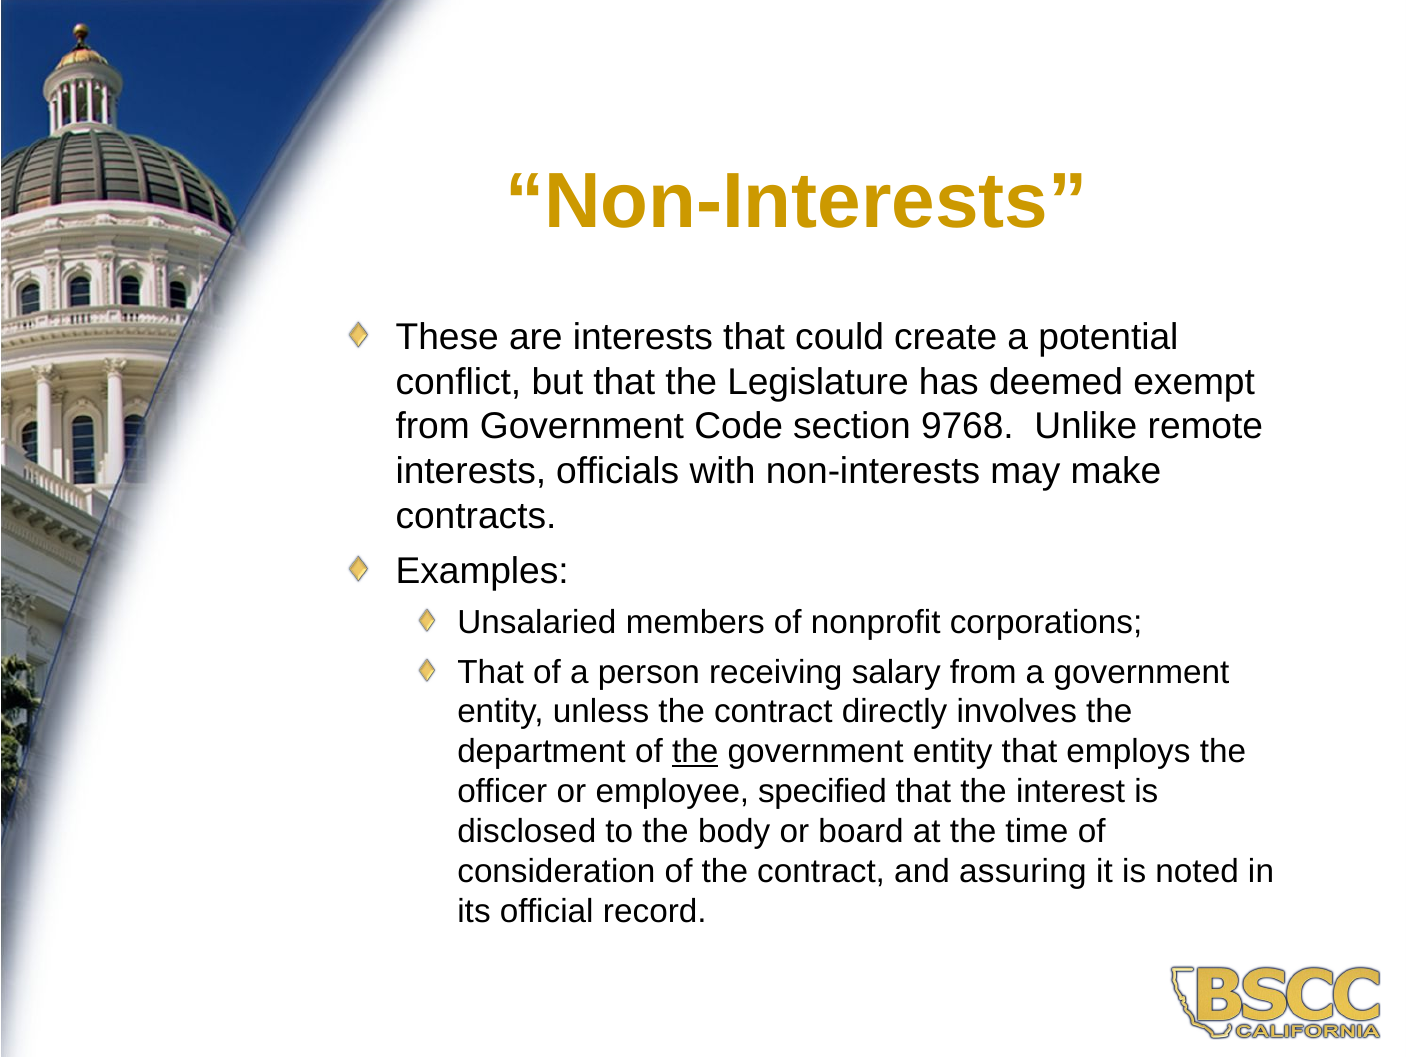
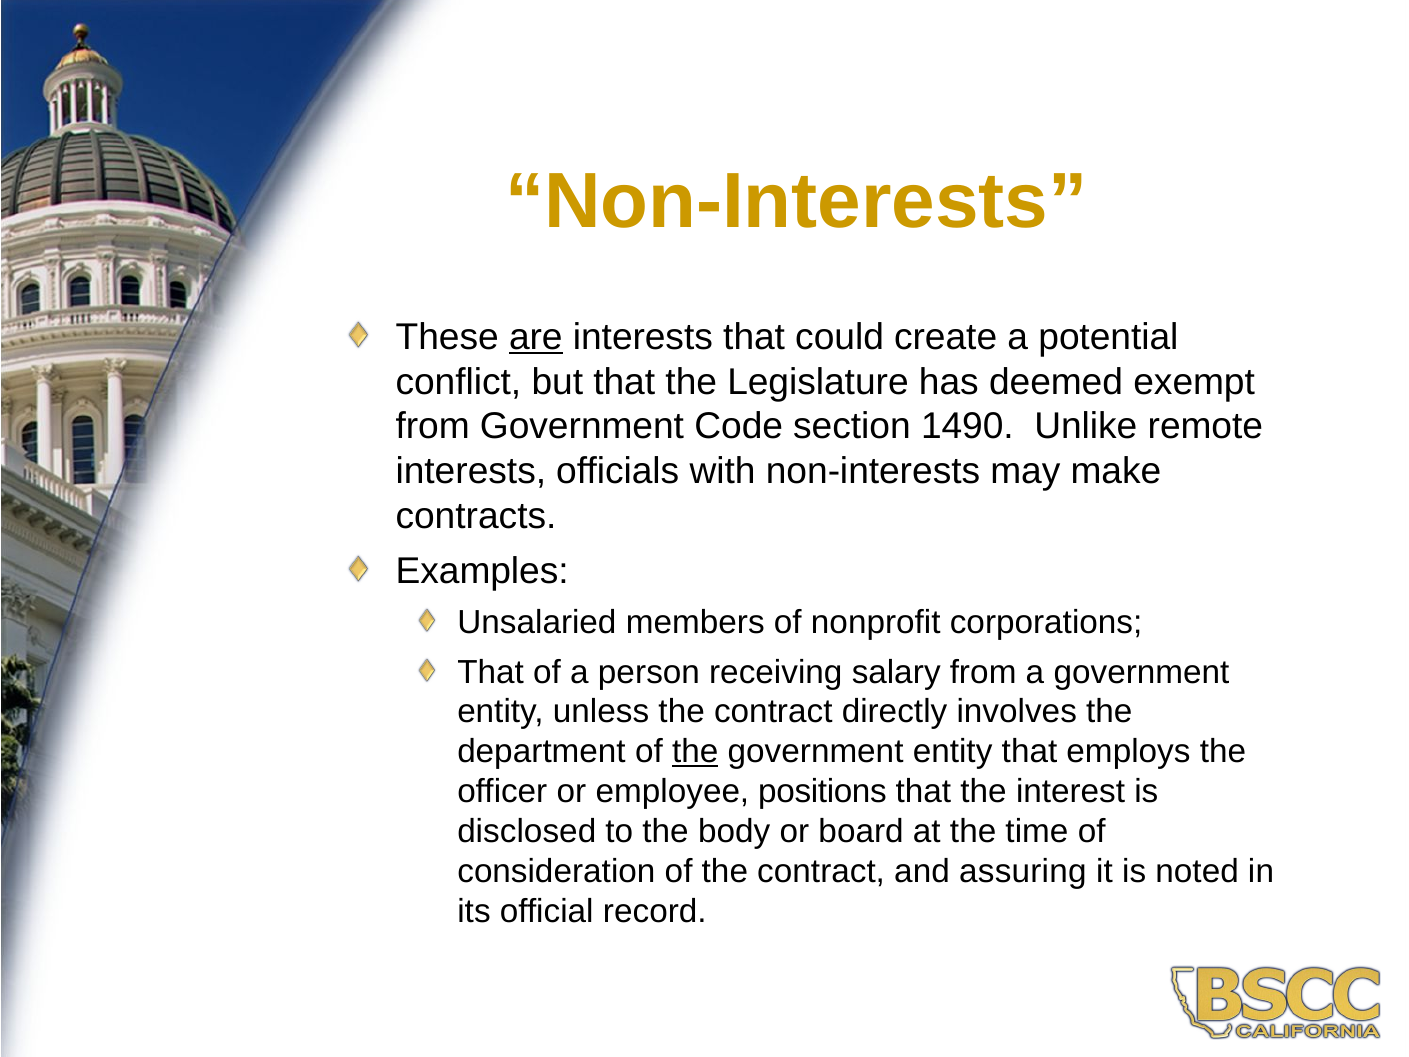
are underline: none -> present (536, 337)
9768: 9768 -> 1490 (967, 426)
specified: specified -> positions (822, 792)
